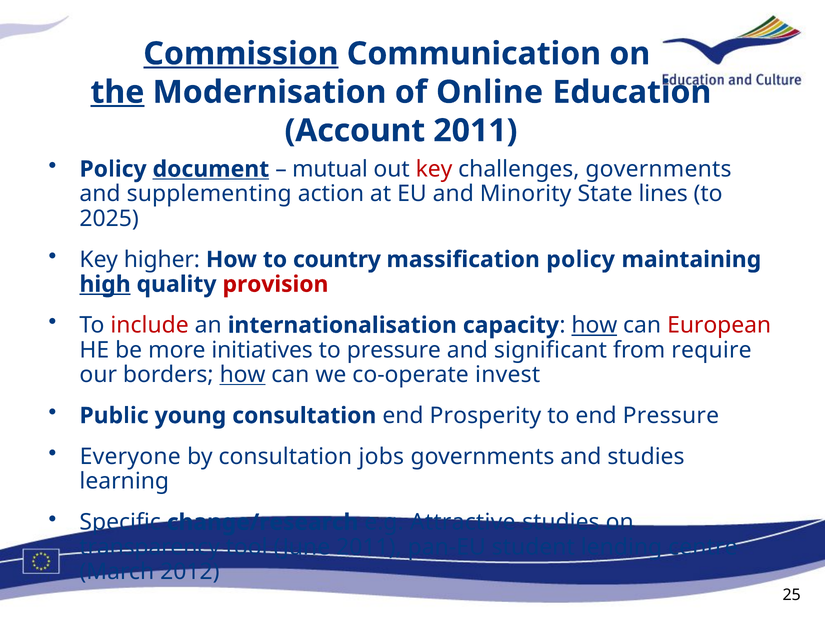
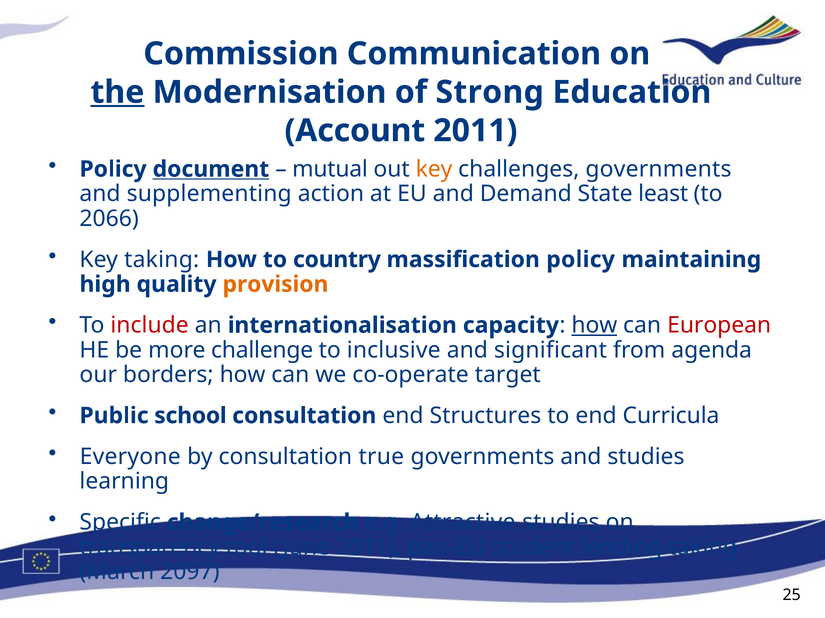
Commission underline: present -> none (241, 54)
Online: Online -> Strong (490, 92)
key colour: red -> orange (434, 169)
Minority: Minority -> Demand (526, 194)
lines: lines -> least (663, 194)
2025: 2025 -> 2066 (109, 219)
Key higher: higher -> taking (162, 260)
high underline: present -> none (105, 285)
provision colour: red -> orange (275, 285)
initiatives: initiatives -> challenge (262, 350)
to pressure: pressure -> inclusive (394, 350)
require: require -> agenda (712, 350)
how underline: present -> none (243, 375)
invest: invest -> target (508, 375)
young: young -> school (191, 416)
Prosperity: Prosperity -> Structures (485, 416)
end Pressure: Pressure -> Curricula (671, 416)
jobs: jobs -> true (381, 457)
lending centre: centre -> taking (703, 548)
2012: 2012 -> 2097 (190, 572)
